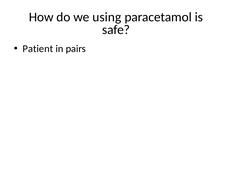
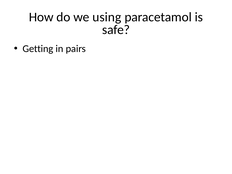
Patient: Patient -> Getting (38, 49)
